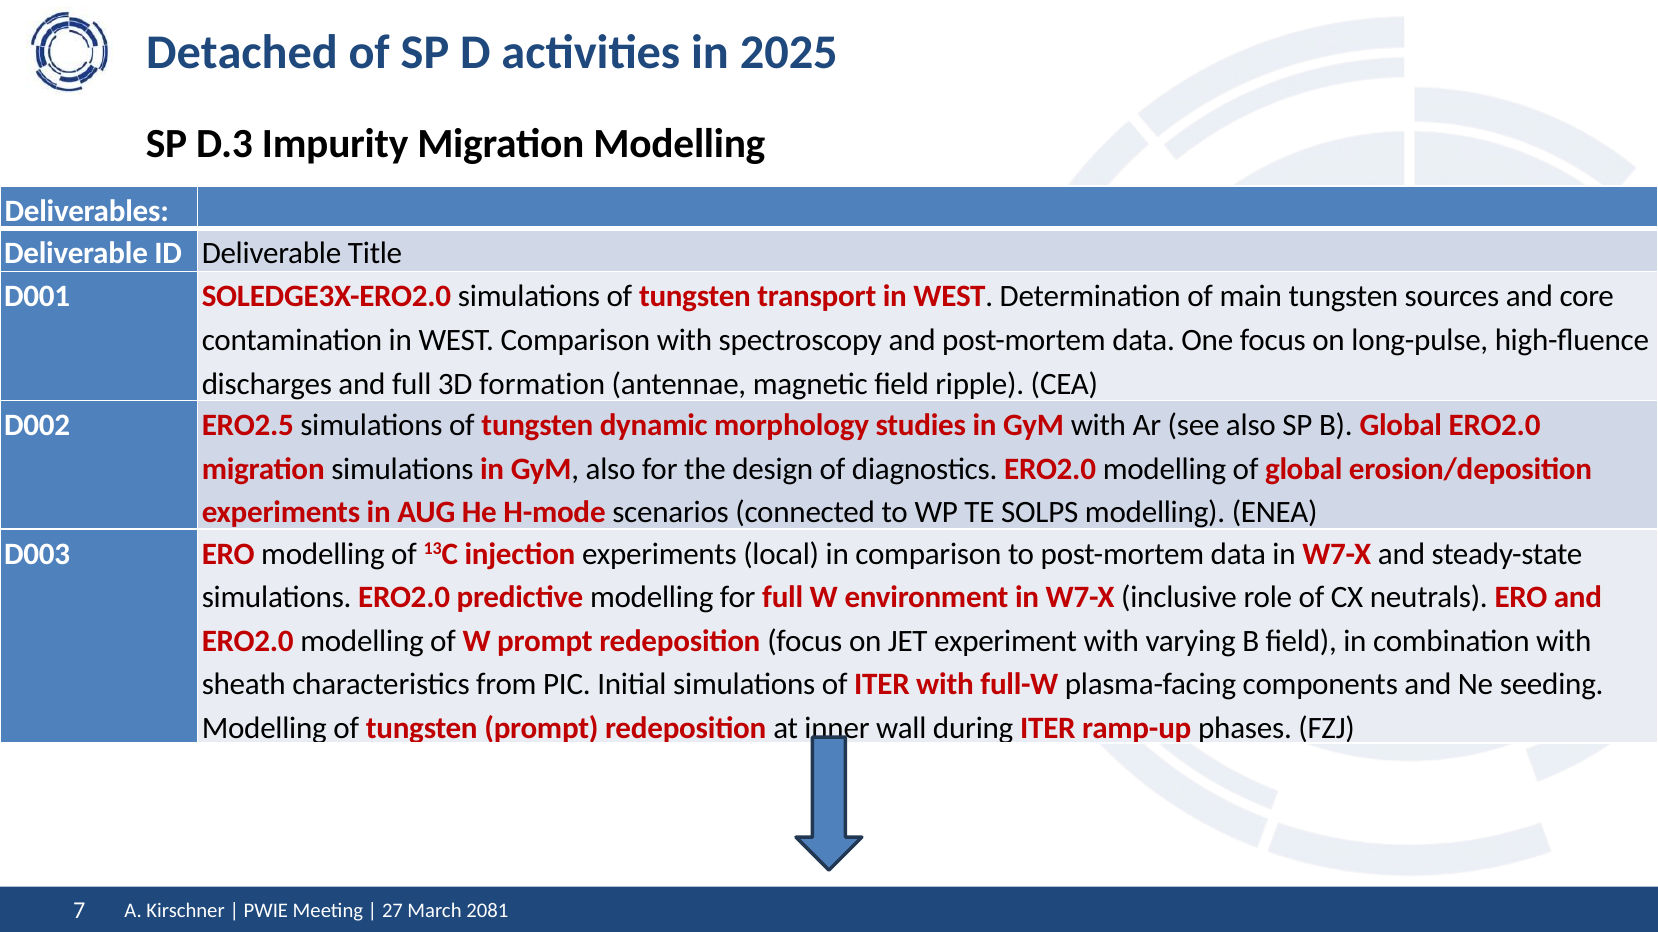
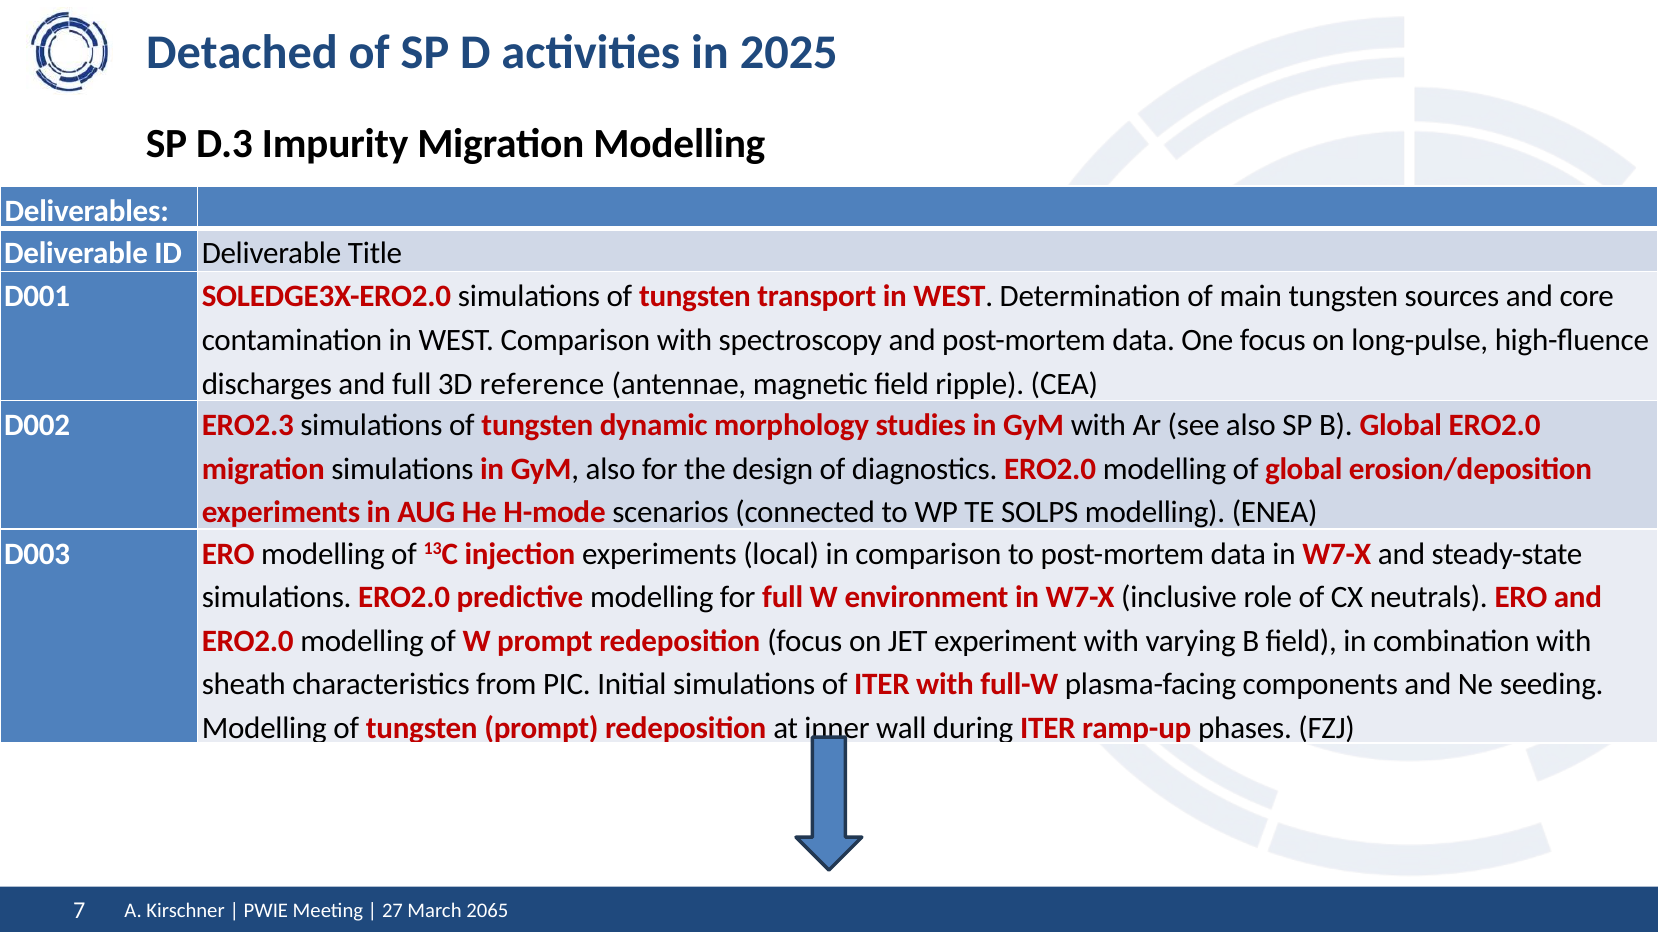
formation: formation -> reference (542, 384)
ERO2.5: ERO2.5 -> ERO2.3 (248, 426)
2081: 2081 -> 2065 (487, 911)
